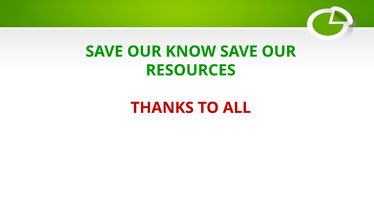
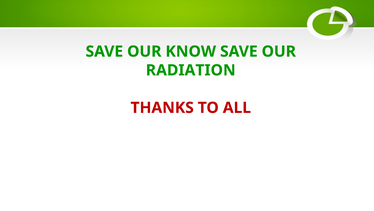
RESOURCES: RESOURCES -> RADIATION (191, 70)
